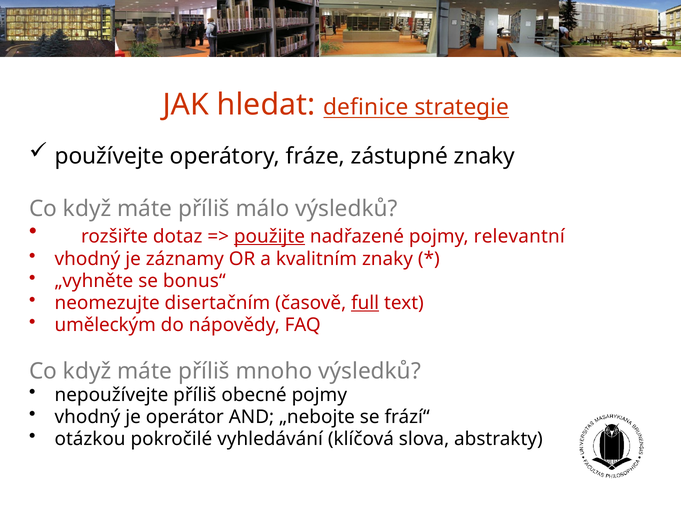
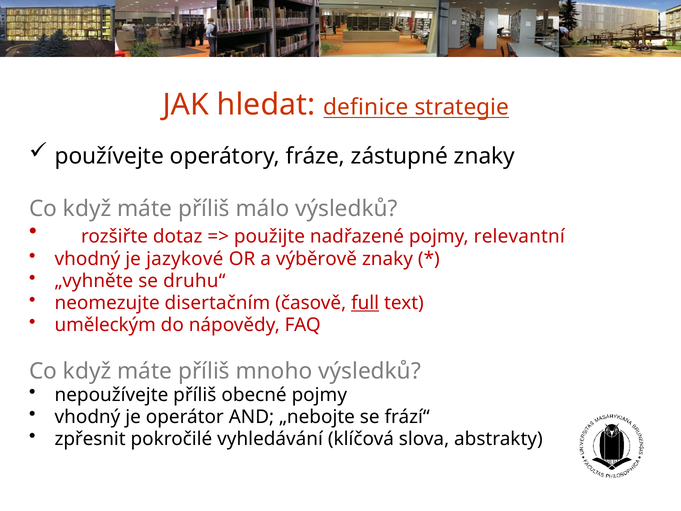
použijte underline: present -> none (269, 236)
záznamy: záznamy -> jazykové (185, 259)
kvalitním: kvalitním -> výběrově (316, 259)
bonus“: bonus“ -> druhu“ (194, 281)
otázkou: otázkou -> zpřesnit (90, 439)
